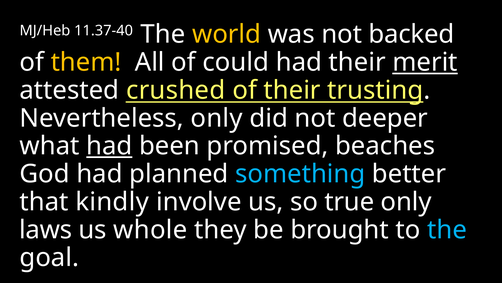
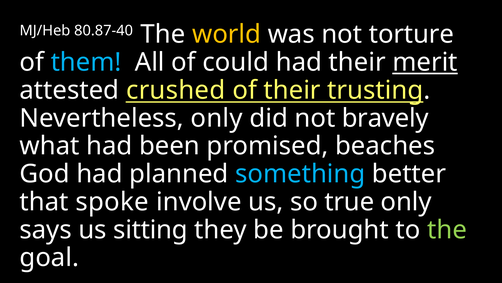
11.37-40: 11.37-40 -> 80.87-40 (104, 31)
backed: backed -> torture (411, 34)
them colour: yellow -> light blue (86, 62)
deeper: deeper -> bravely (385, 118)
had underline: present -> none (109, 146)
kindly: kindly -> spoke (112, 201)
laws: laws -> says (46, 229)
whole: whole -> sitting (151, 229)
the colour: light blue -> light green (447, 229)
